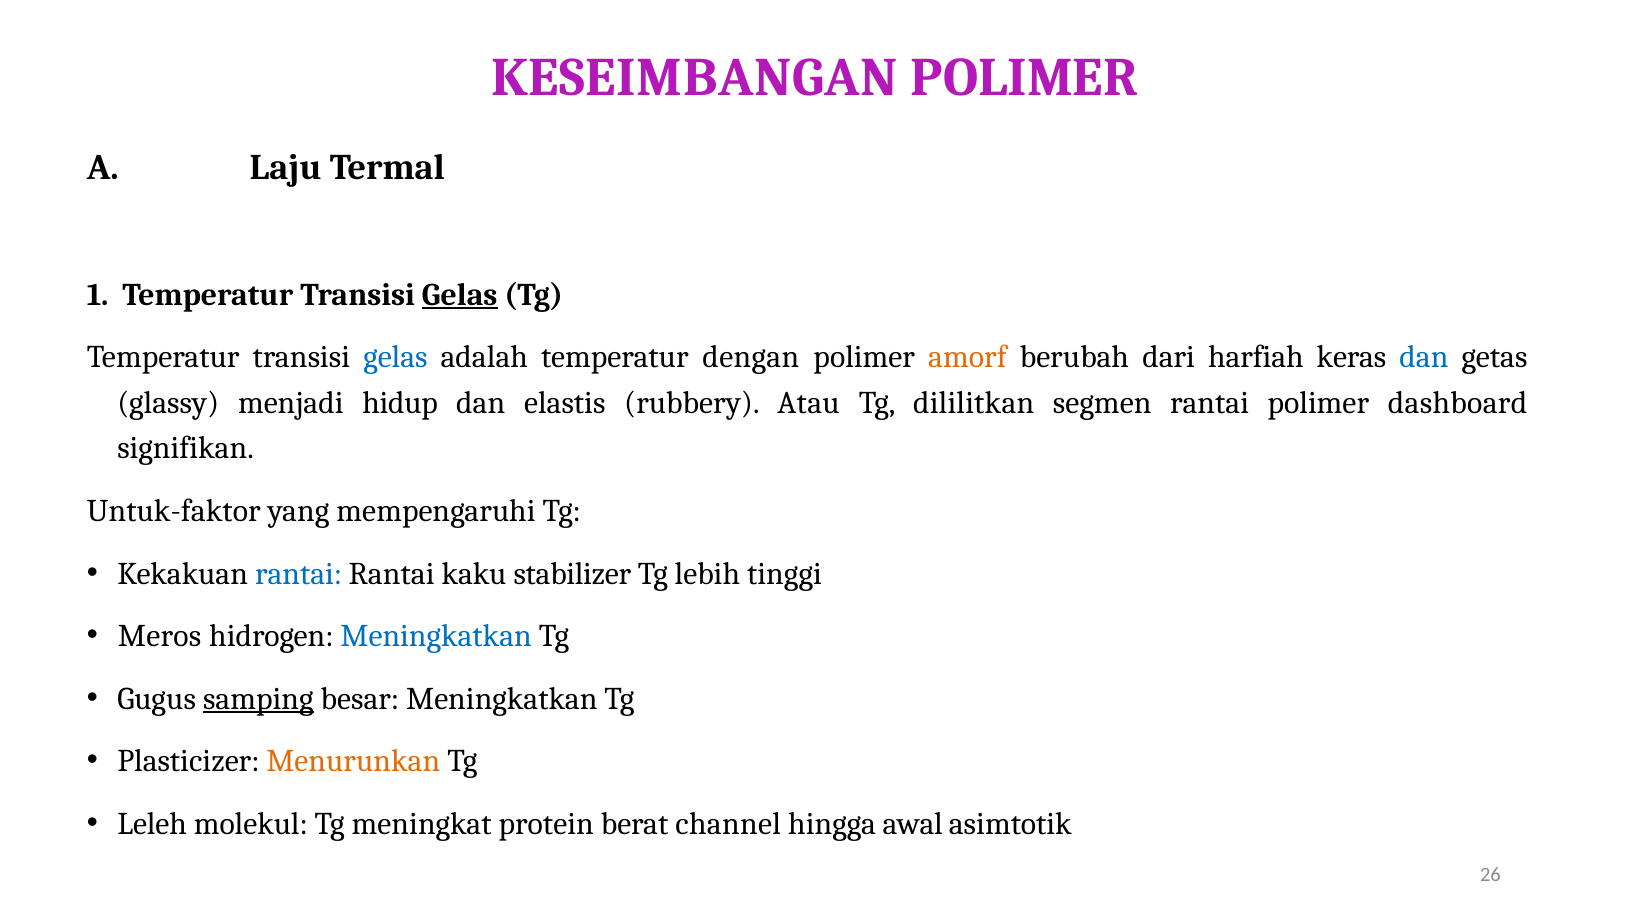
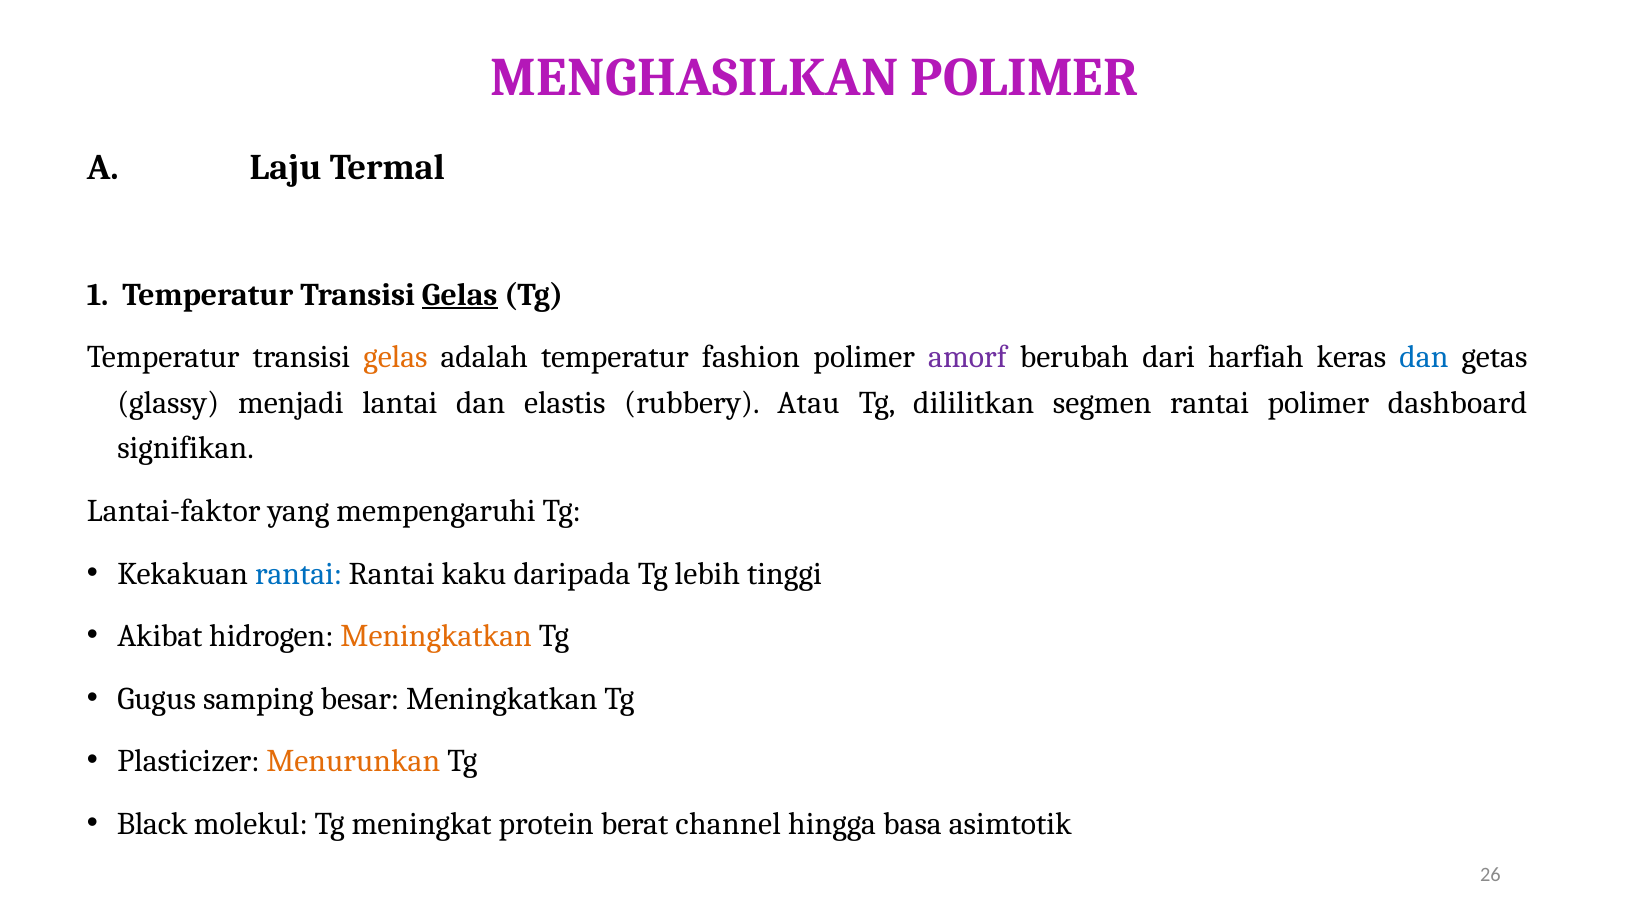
KESEIMBANGAN: KESEIMBANGAN -> MENGHASILKAN (695, 77)
gelas colour: blue -> orange (395, 357)
dengan: dengan -> fashion (751, 357)
amorf colour: orange -> purple (967, 357)
hidup: hidup -> lantai (400, 403)
Untuk-faktor: Untuk-faktor -> Lantai-faktor (174, 511)
stabilizer: stabilizer -> daripada (572, 574)
Meros: Meros -> Akibat (160, 636)
Meningkatkan colour: blue -> orange (436, 636)
samping underline: present -> none (258, 699)
Leleh: Leleh -> Black (152, 824)
awal: awal -> basa (913, 824)
